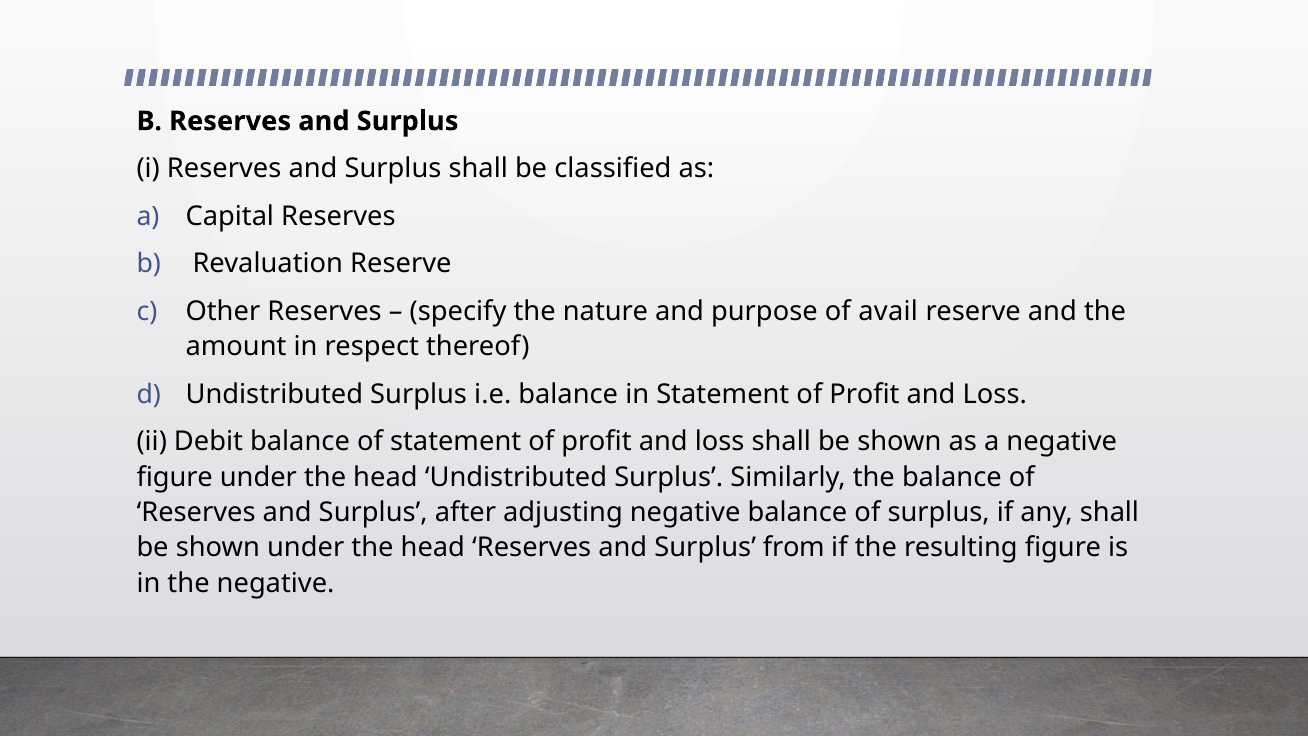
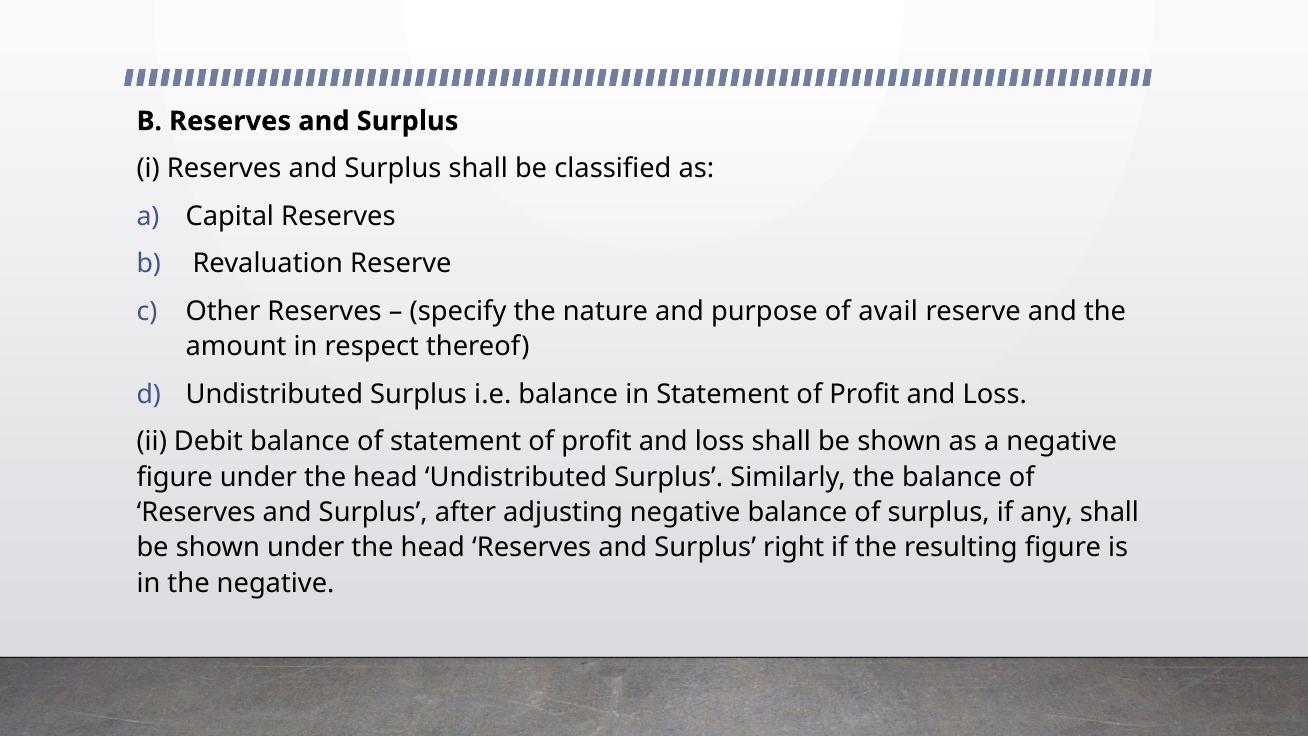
from: from -> right (794, 548)
